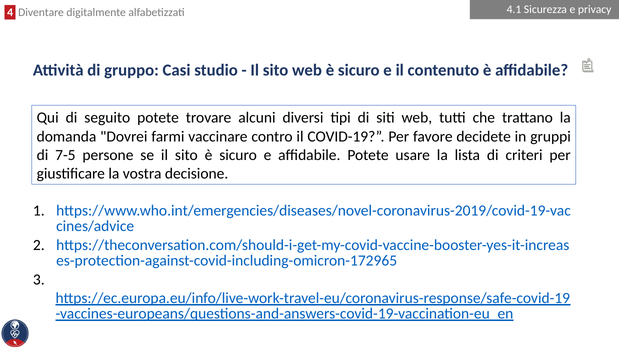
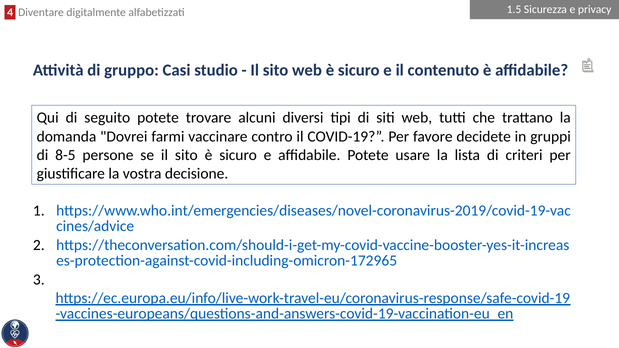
4.1: 4.1 -> 1.5 (514, 9)
7-5: 7-5 -> 8-5 (65, 155)
